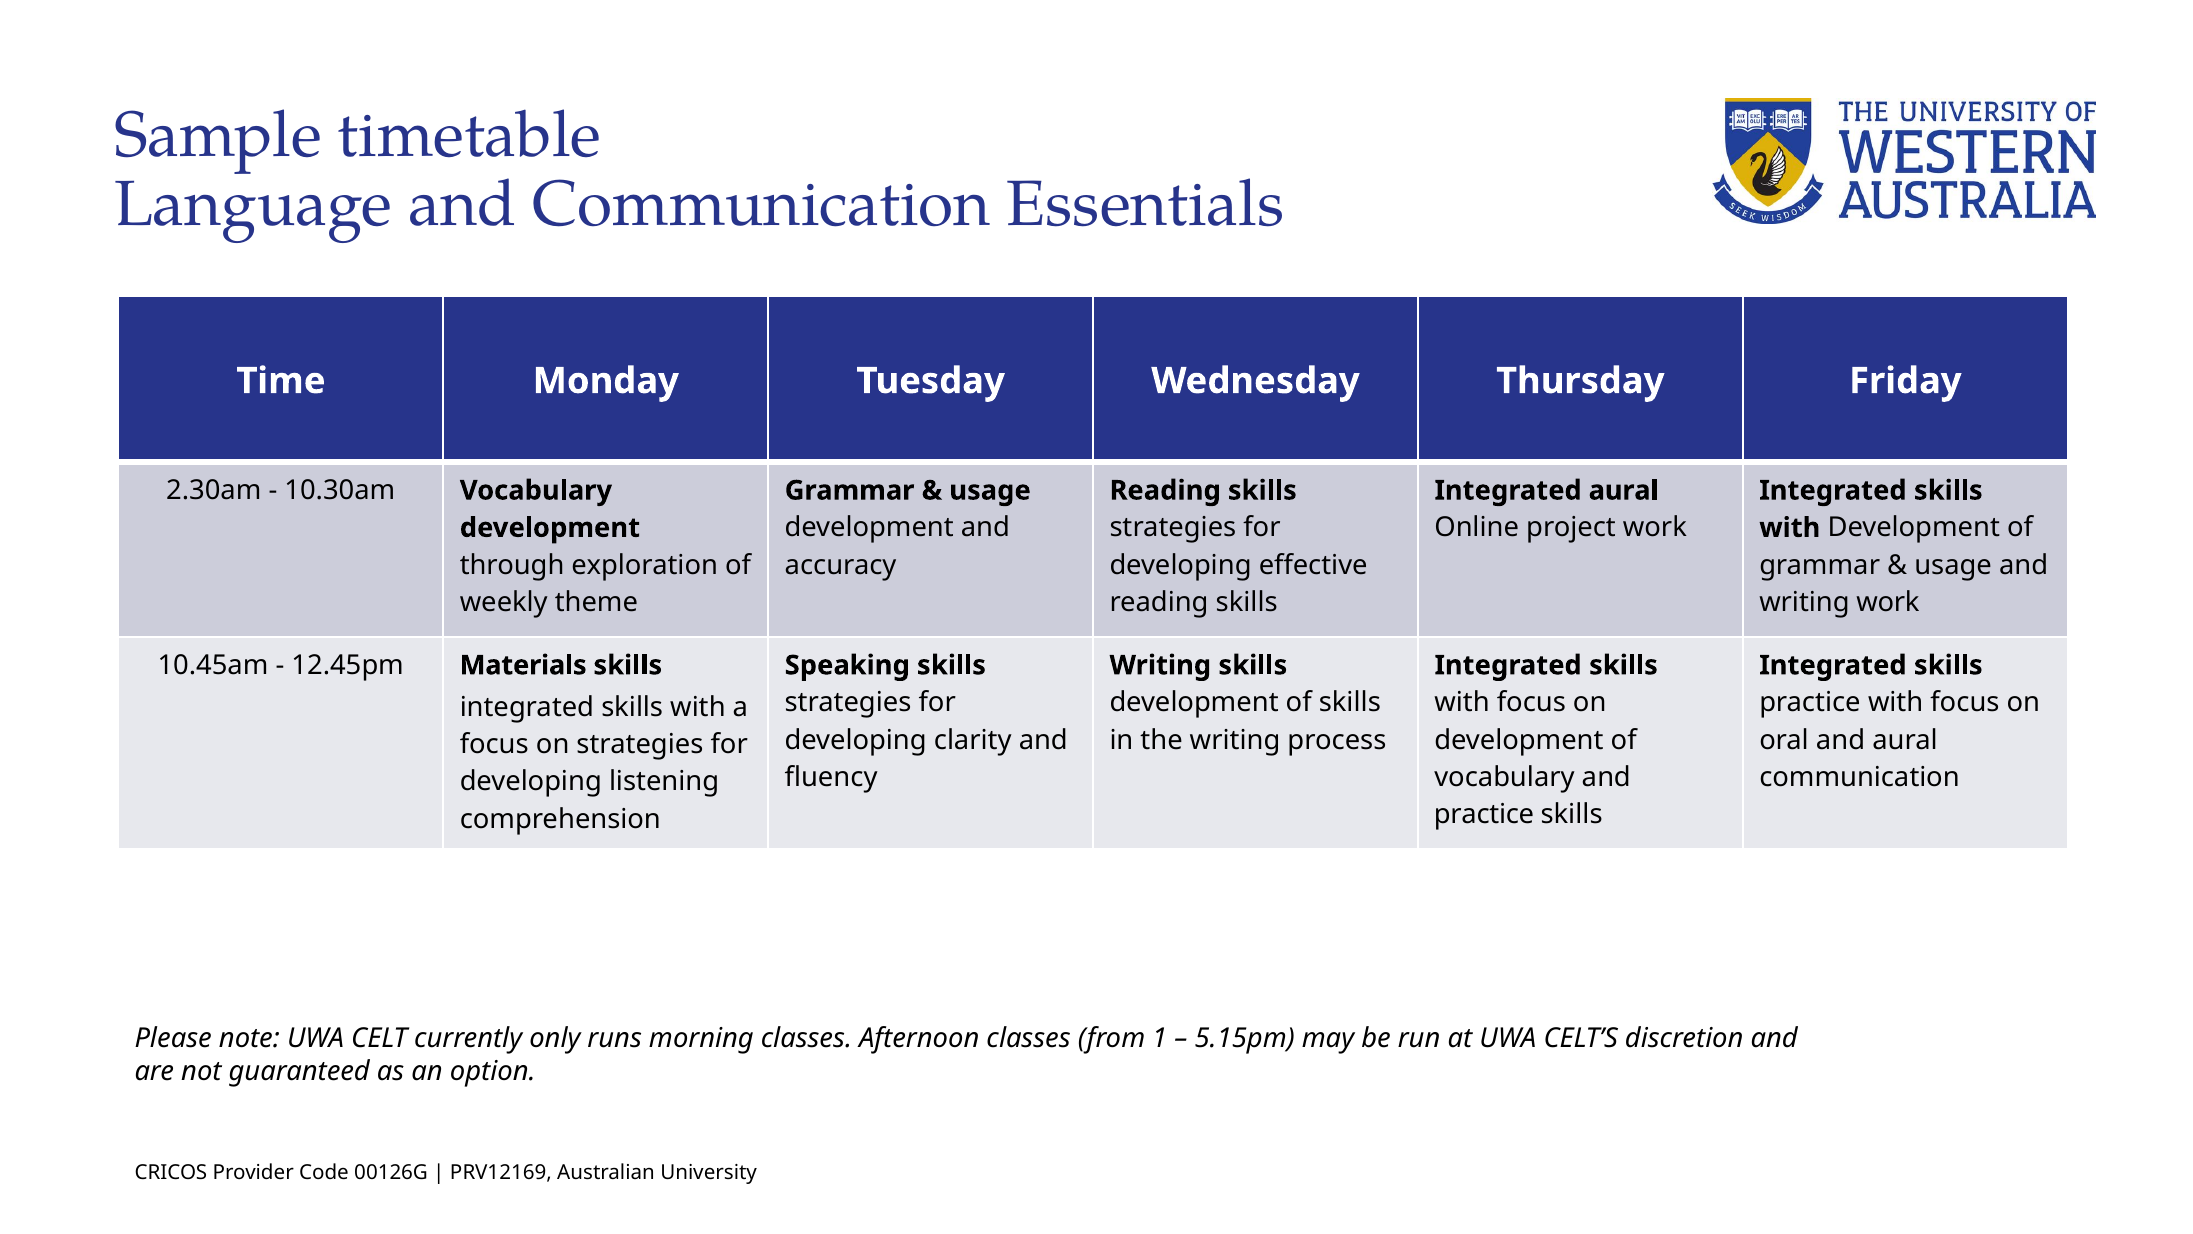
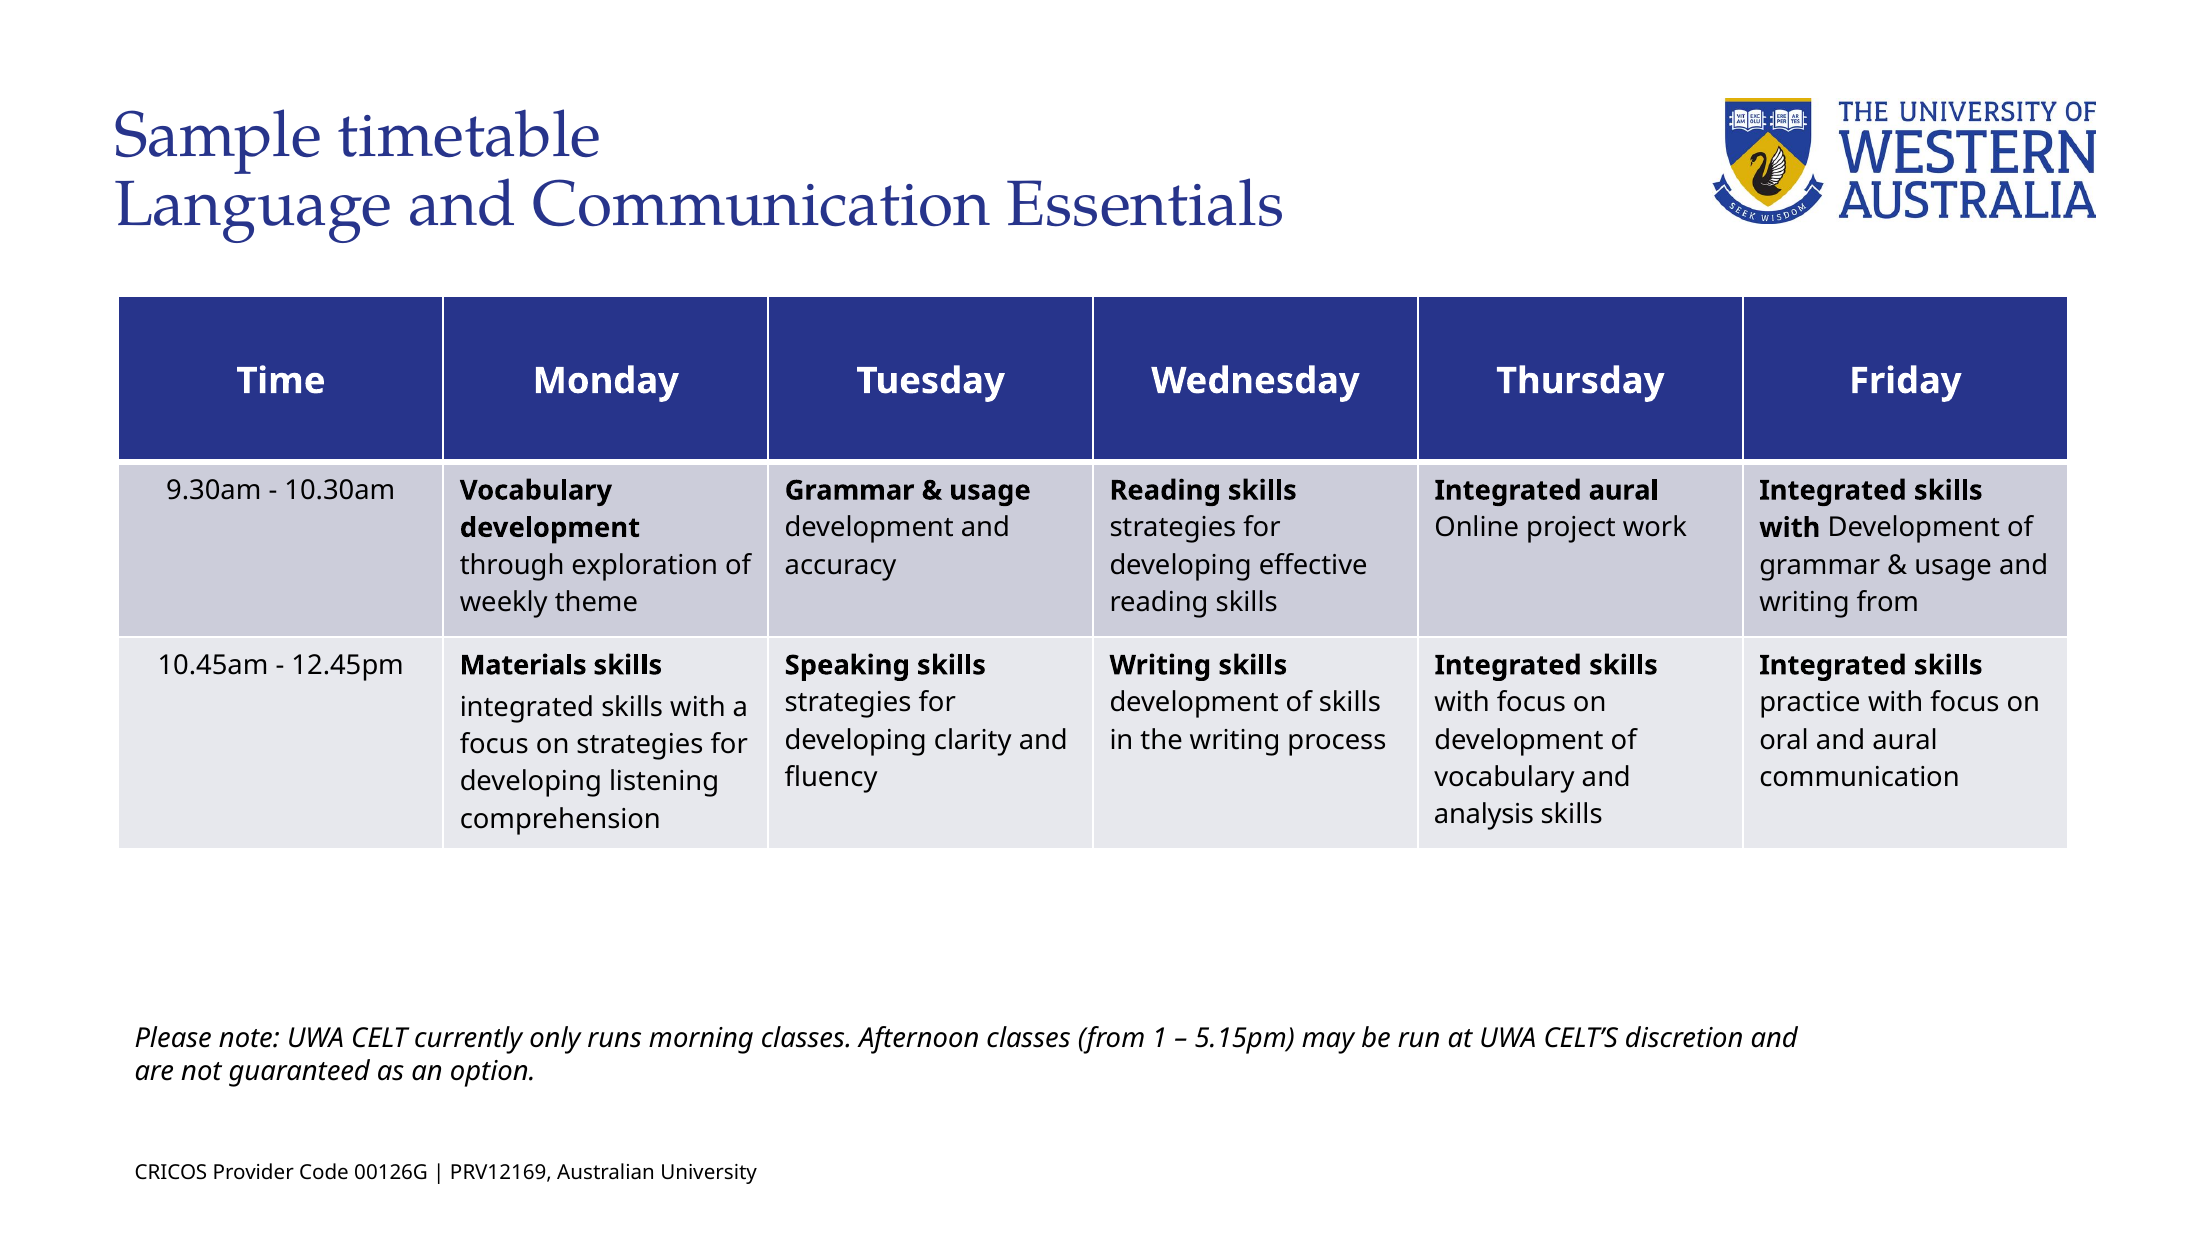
2.30am: 2.30am -> 9.30am (214, 490)
writing work: work -> from (1888, 602)
practice: practice -> analysis (1484, 814)
